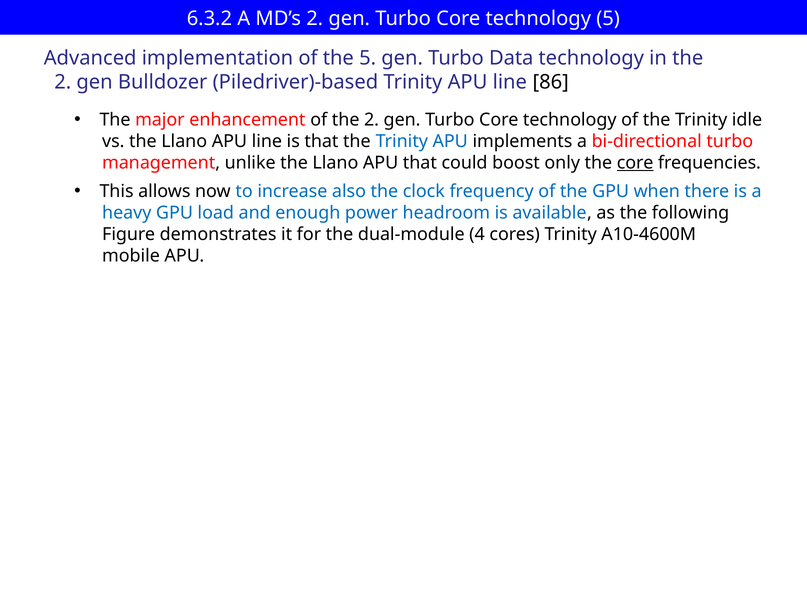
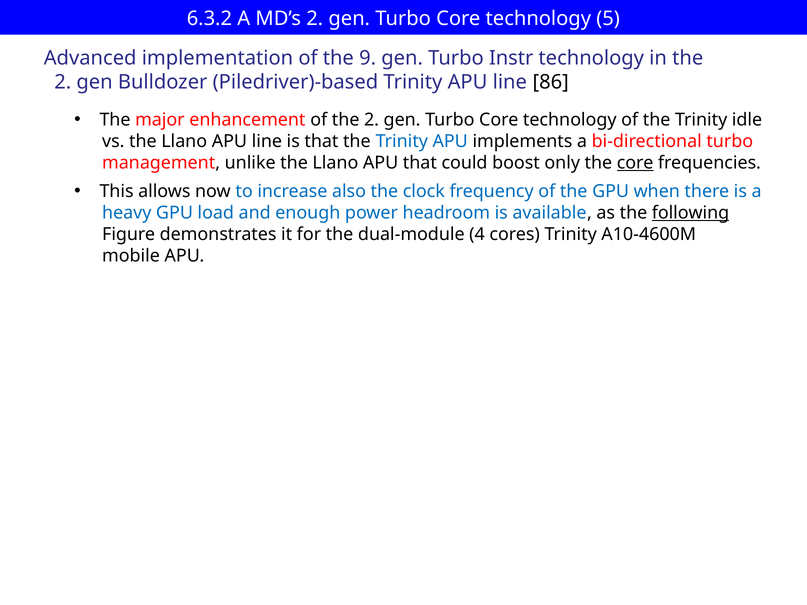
the 5: 5 -> 9 (368, 58)
Data: Data -> Instr (511, 58)
following underline: none -> present (691, 213)
